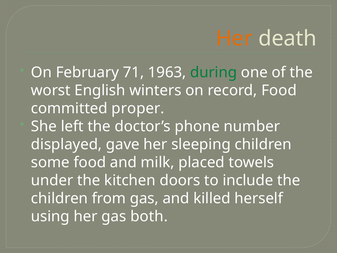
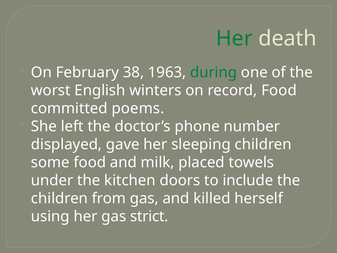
Her colour: orange -> green (234, 38)
71: 71 -> 38 (133, 72)
proper: proper -> poems (138, 108)
both: both -> strict (149, 216)
